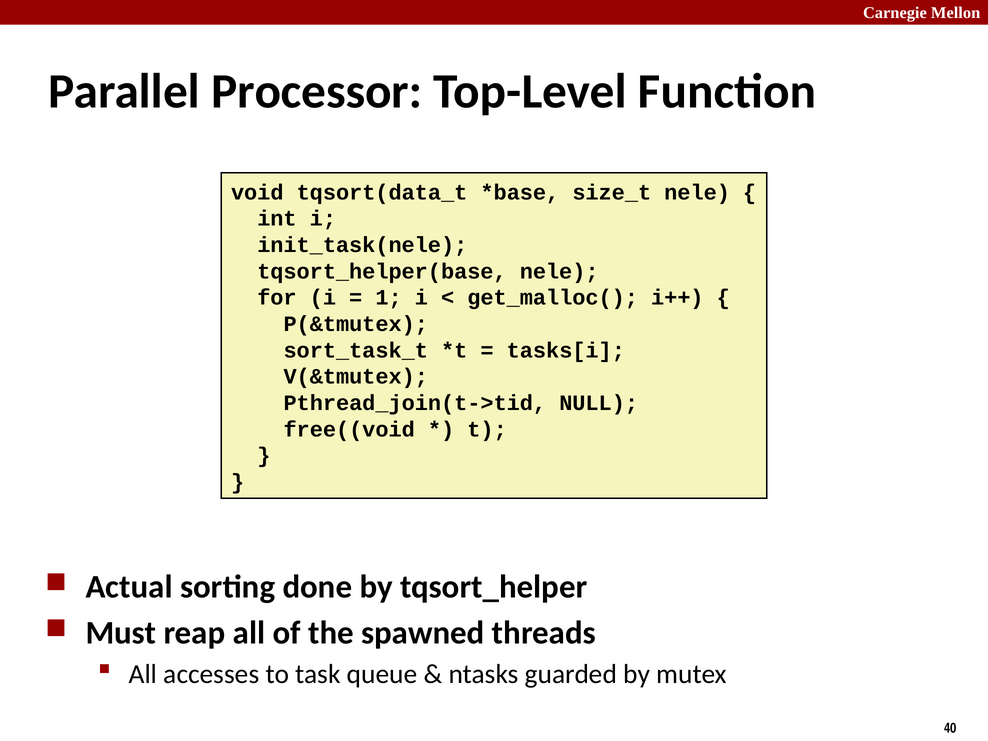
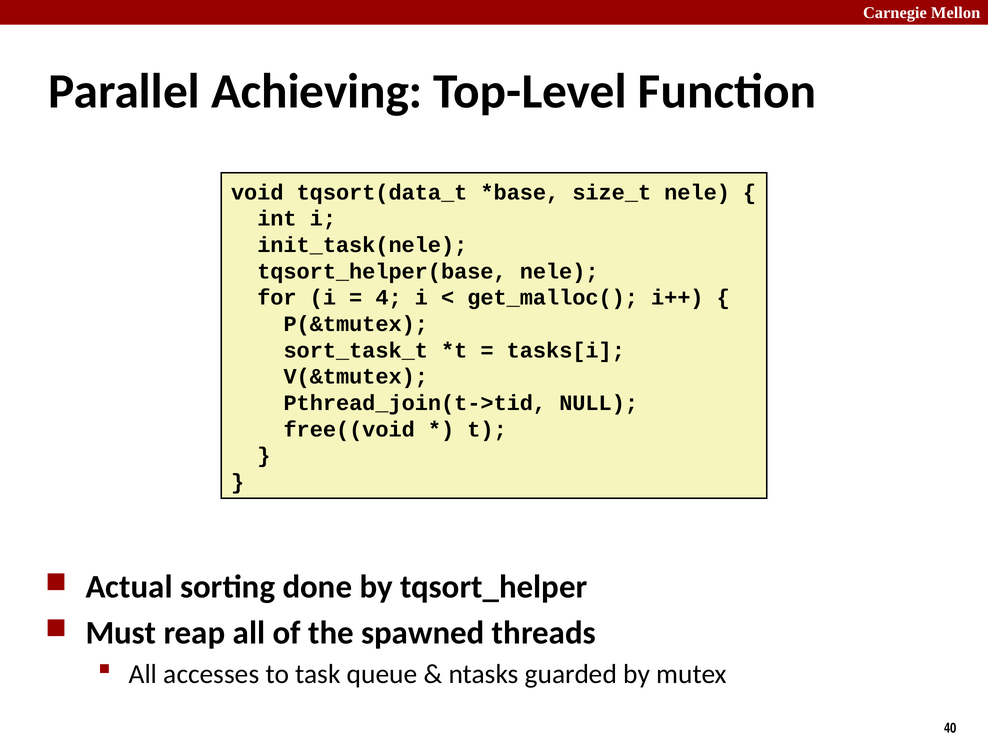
Processor: Processor -> Achieving (317, 92)
1: 1 -> 4 (389, 298)
